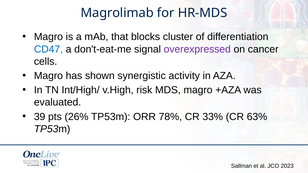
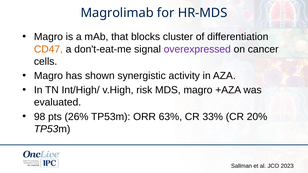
CD47 colour: blue -> orange (48, 49)
39: 39 -> 98 (40, 117)
78%: 78% -> 63% (170, 117)
63%: 63% -> 20% (257, 117)
